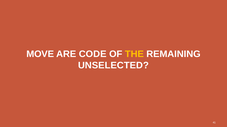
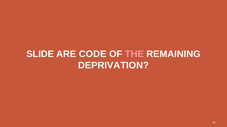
MOVE: MOVE -> SLIDE (40, 54)
THE colour: yellow -> pink (134, 54)
UNSELECTED: UNSELECTED -> DEPRIVATION (113, 66)
